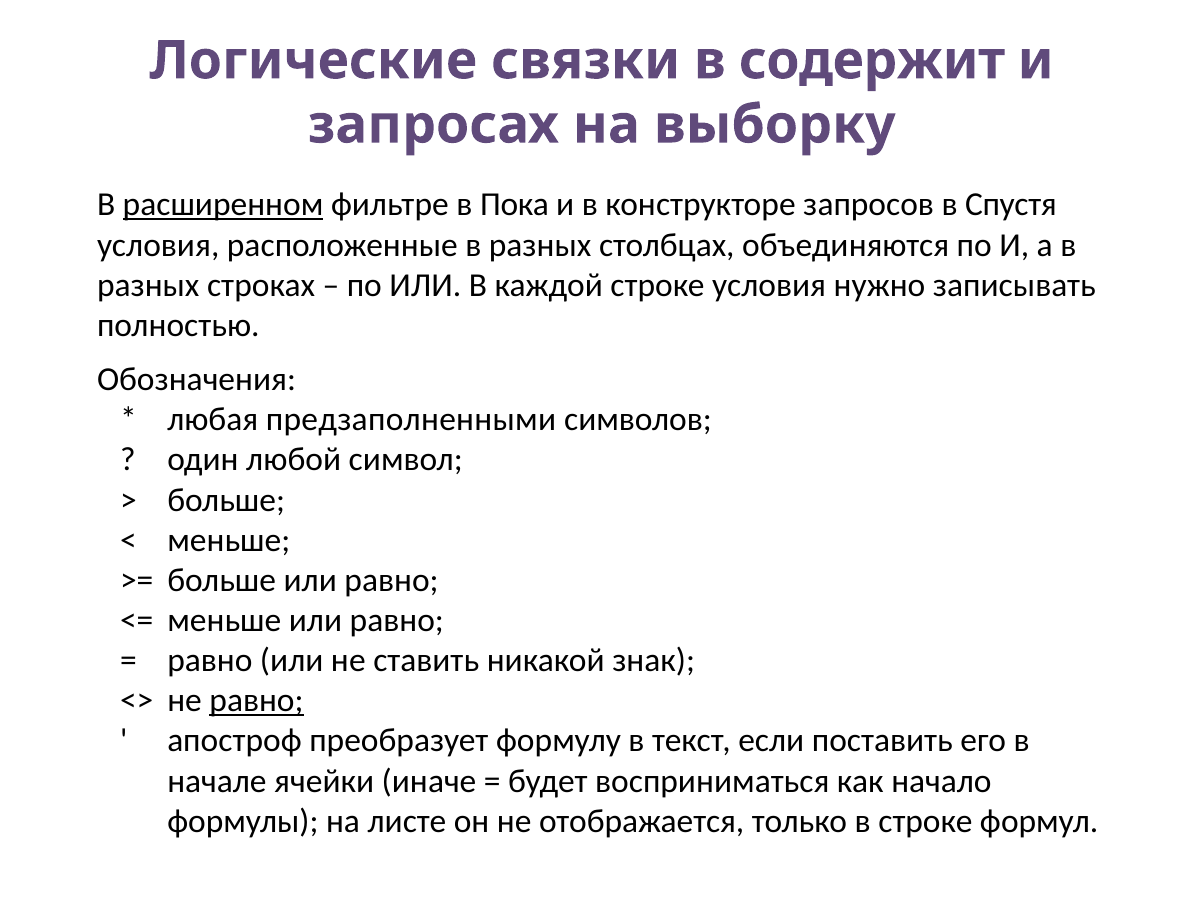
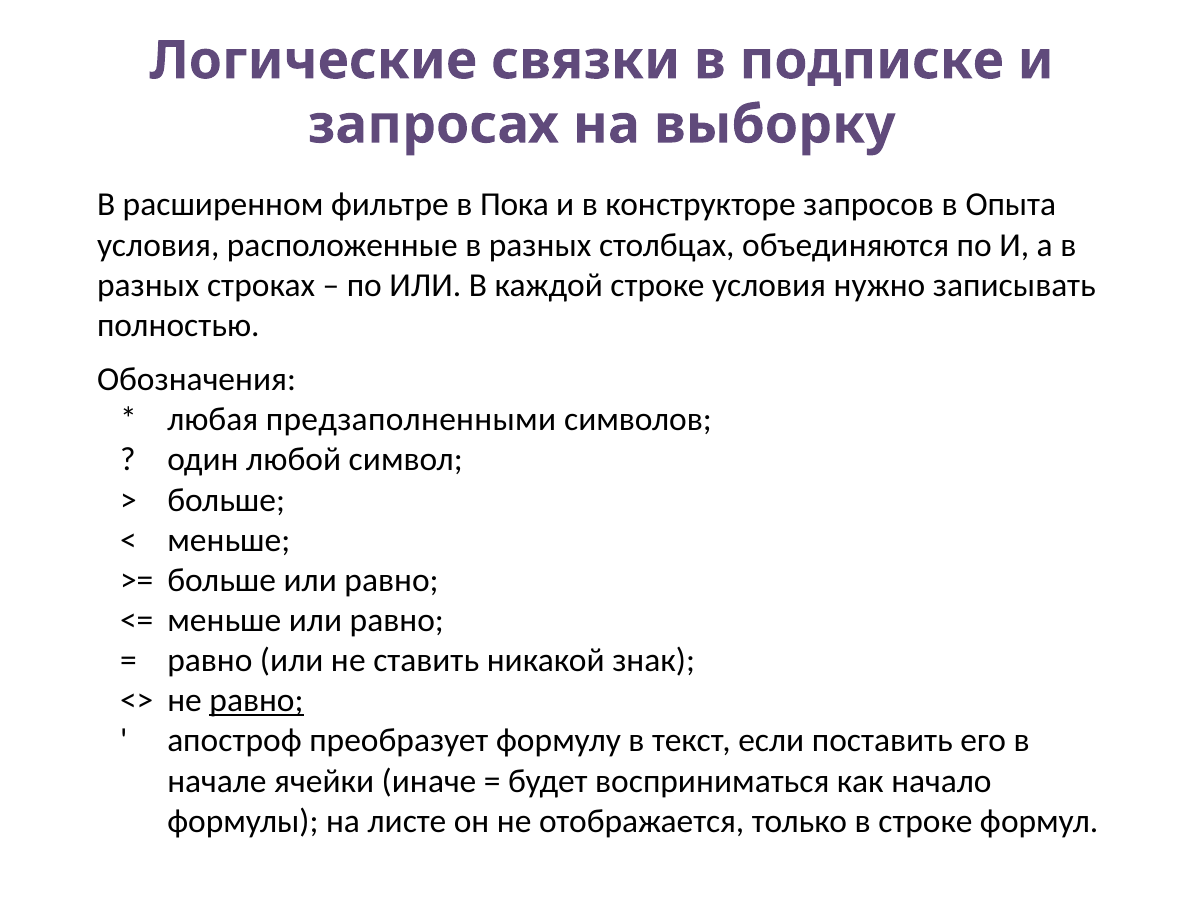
содержит: содержит -> подписке (872, 61)
расширенном underline: present -> none (223, 205)
Спустя: Спустя -> Опыта (1011, 205)
